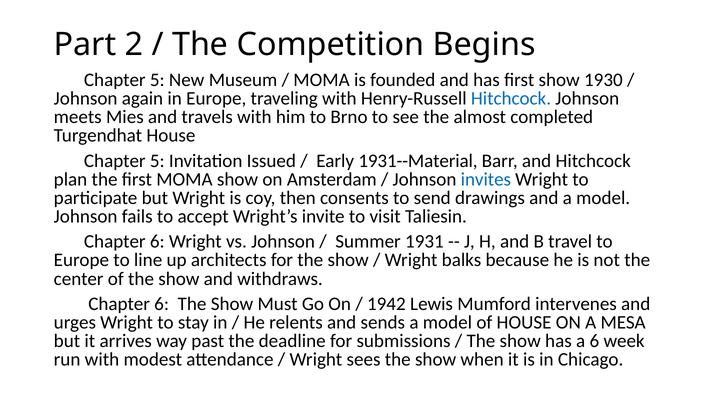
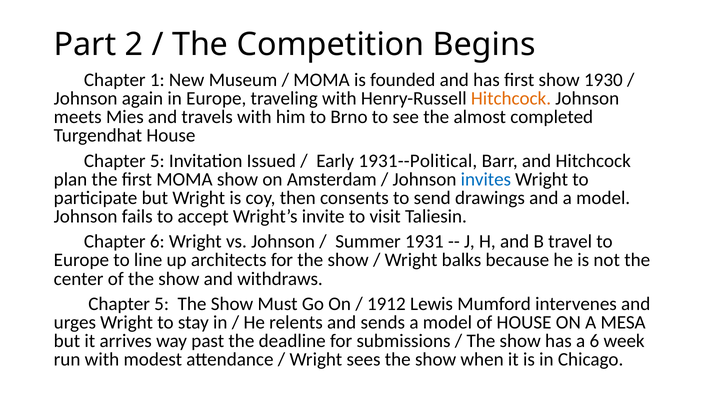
5: 5 -> 1 (157, 80)
Hitchcock colour: blue -> orange (511, 98)
1931--Material: 1931--Material -> 1931--Political (418, 161)
6: 6 -> 5 (162, 304)
1942: 1942 -> 1912 (386, 304)
